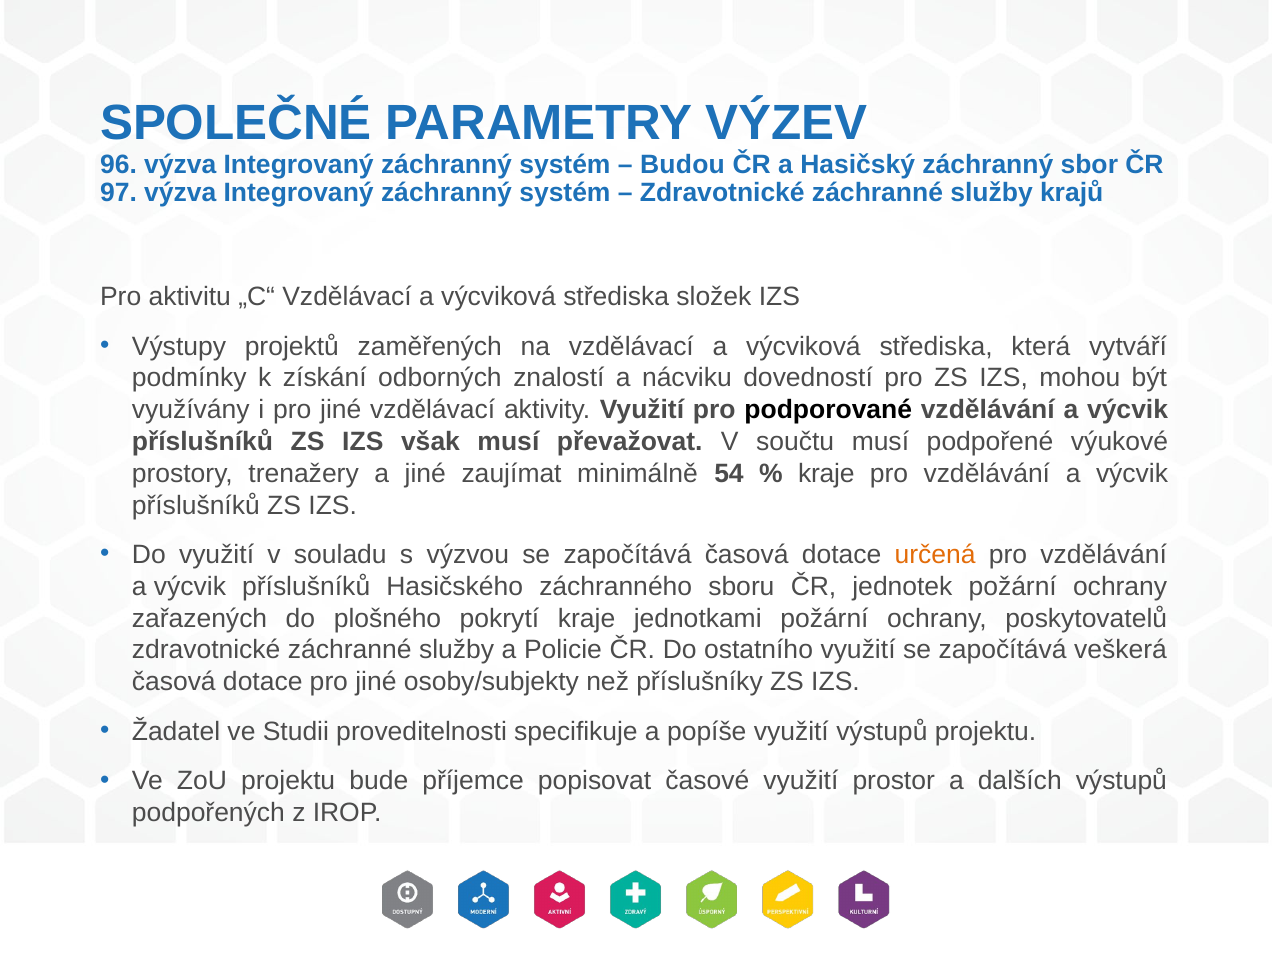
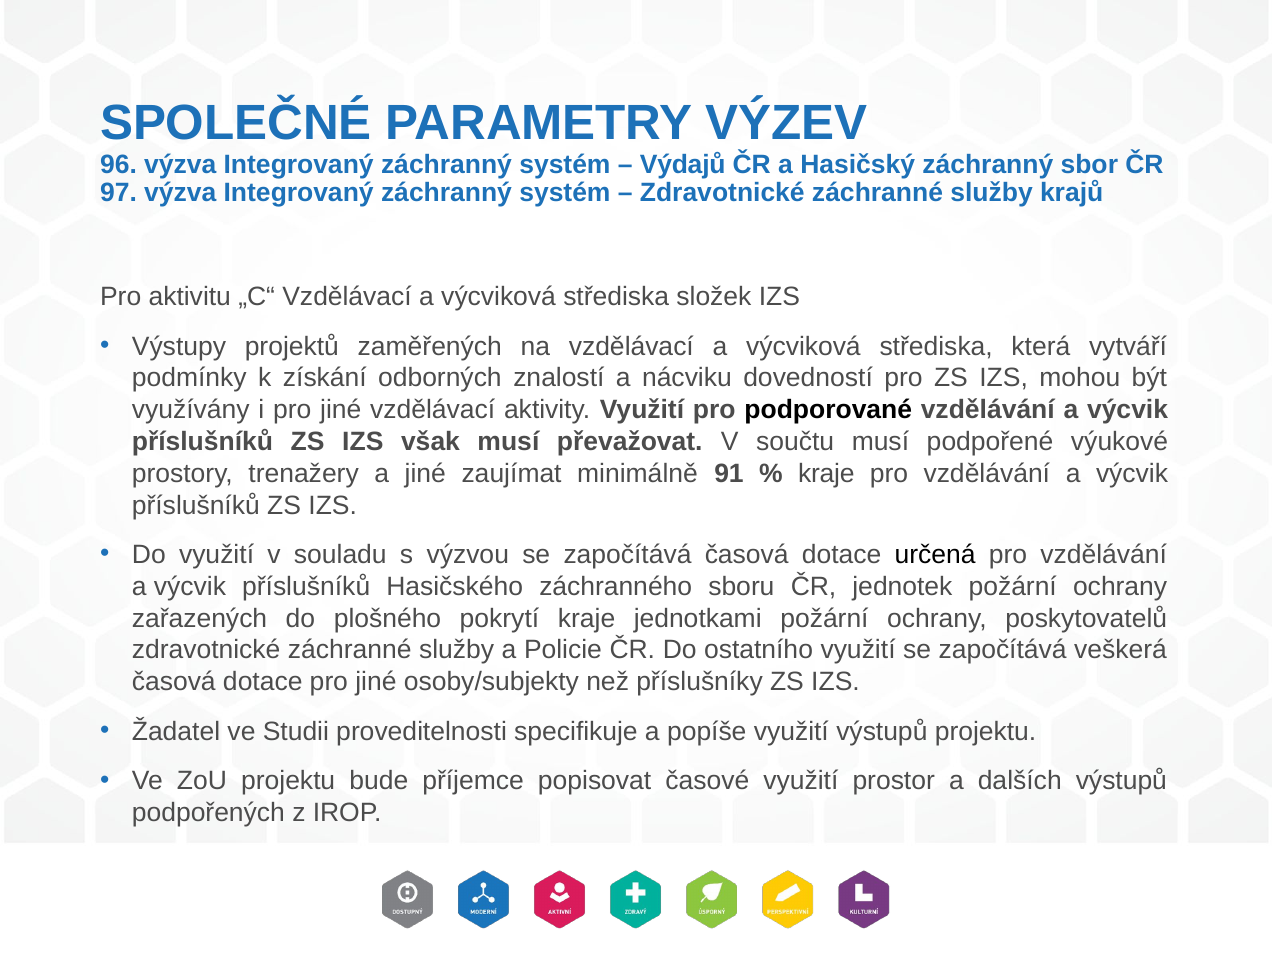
Budou: Budou -> Výdajů (683, 165)
54: 54 -> 91 (729, 473)
určená colour: orange -> black (935, 555)
